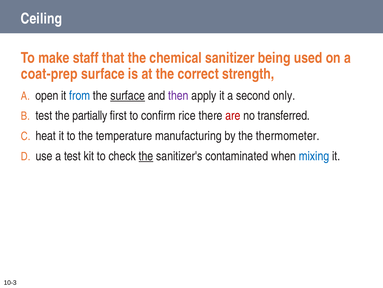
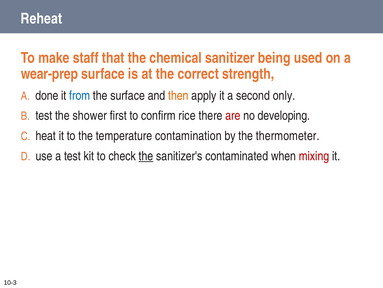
Ceiling: Ceiling -> Reheat (41, 19)
coat-prep: coat-prep -> wear-prep (49, 74)
open: open -> done (47, 95)
surface underline: present -> none (128, 95)
then colour: purple -> orange (178, 95)
partially: partially -> shower (90, 115)
transferred: transferred -> developing (284, 115)
manufacturing: manufacturing -> contamination (188, 136)
mixing colour: blue -> red (314, 156)
